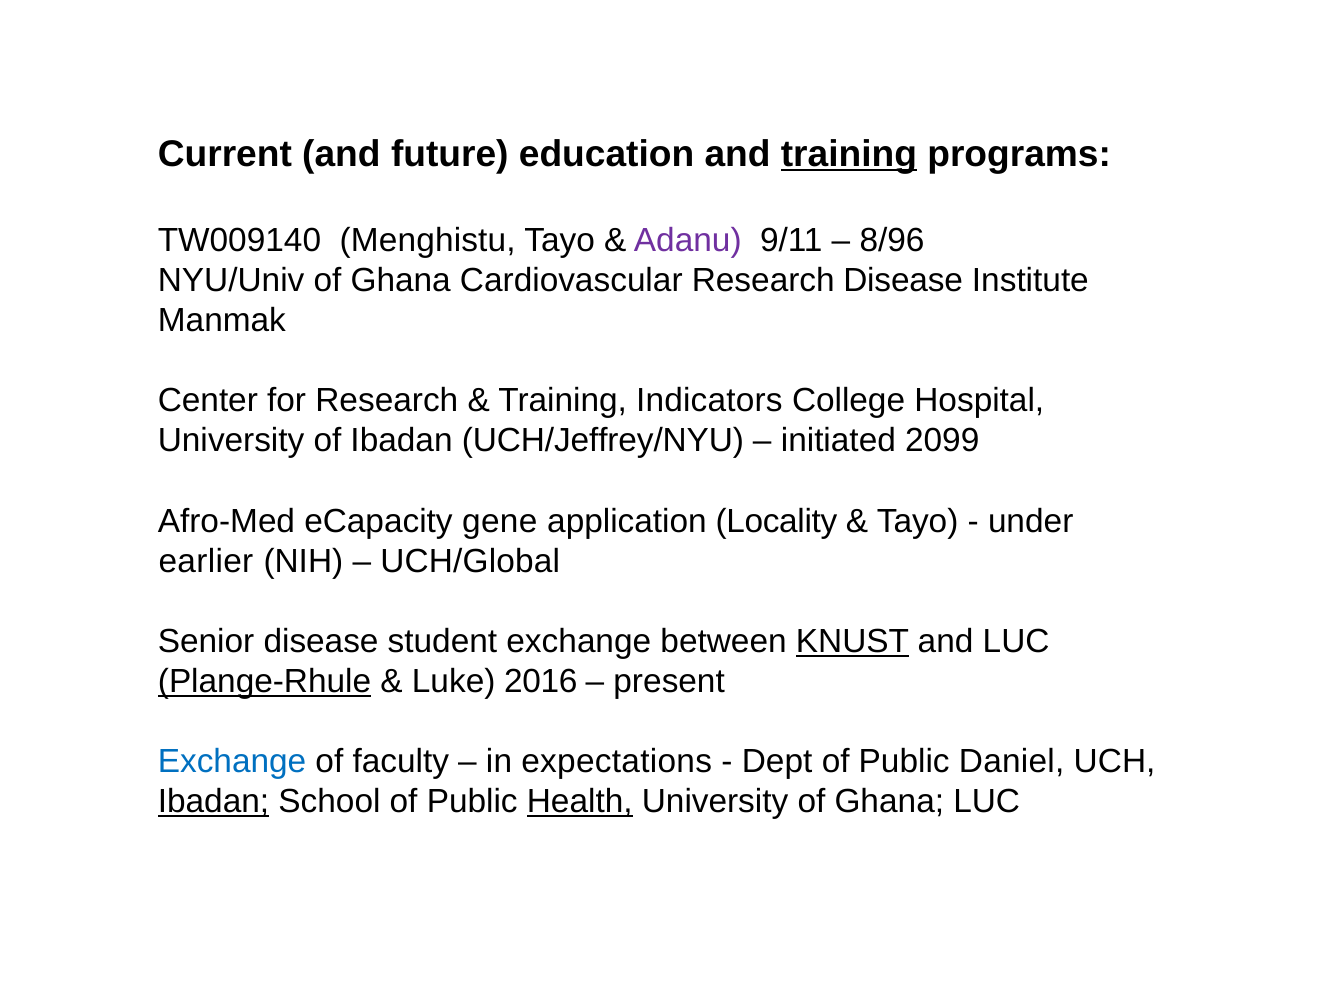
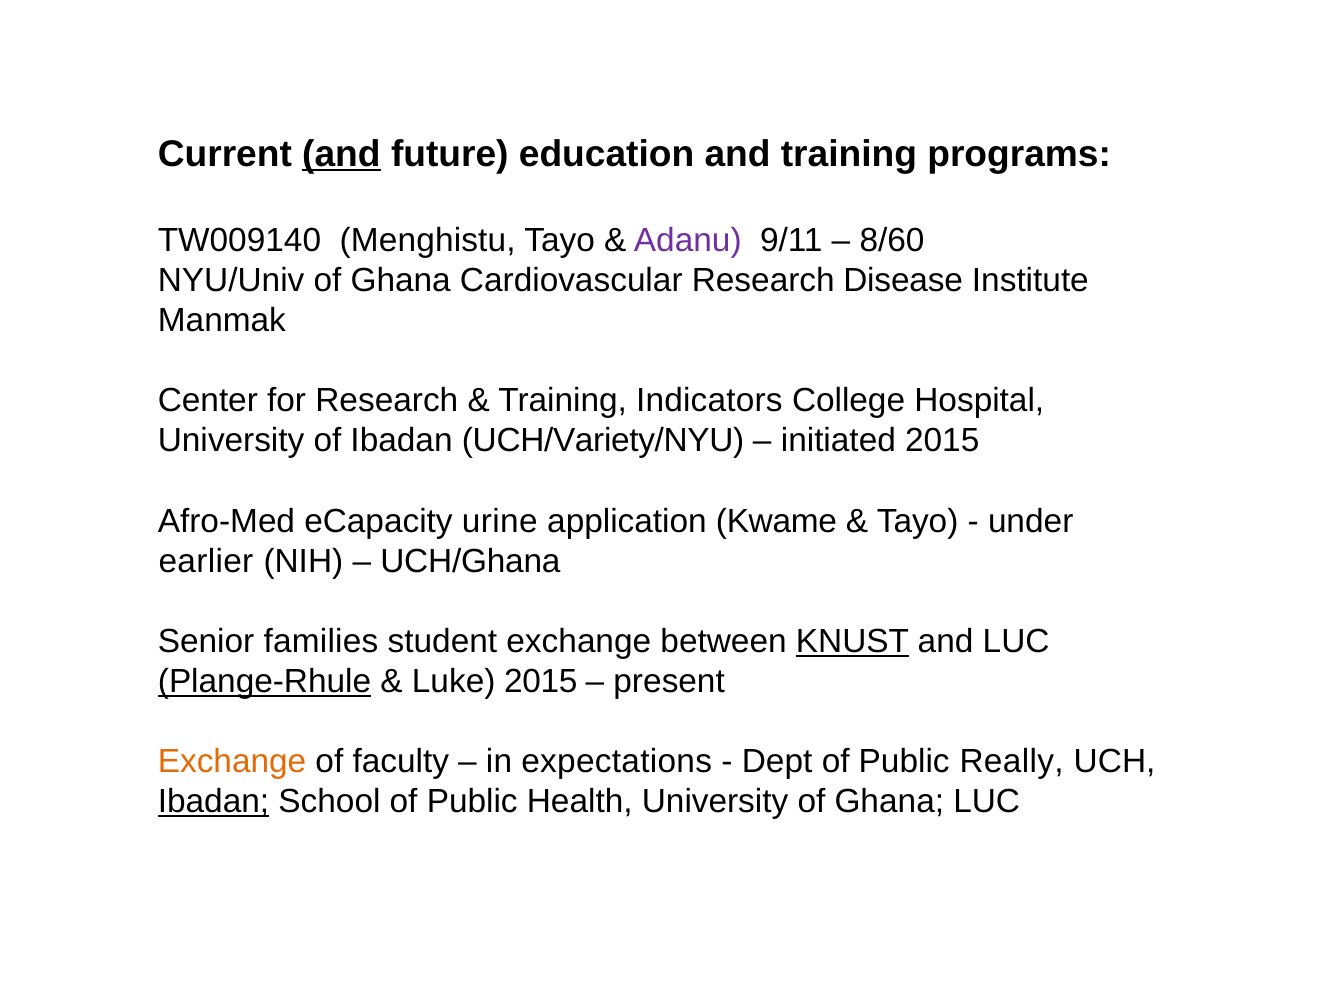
and underline: none -> present (341, 154)
training underline: present -> none (849, 154)
8/96: 8/96 -> 8/60 (892, 240)
UCH/Jeffrey/NYU: UCH/Jeffrey/NYU -> UCH/Variety/NYU (603, 441)
initiated 2099: 2099 -> 2015 (942, 441)
gene: gene -> urine (500, 521)
Locality: Locality -> Kwame (776, 521)
UCH/Global: UCH/Global -> UCH/Ghana (470, 561)
Senior disease: disease -> families (321, 641)
Luke 2016: 2016 -> 2015 (541, 681)
Exchange colour: blue -> orange (232, 761)
Daniel: Daniel -> Really (1012, 761)
Health underline: present -> none (580, 802)
